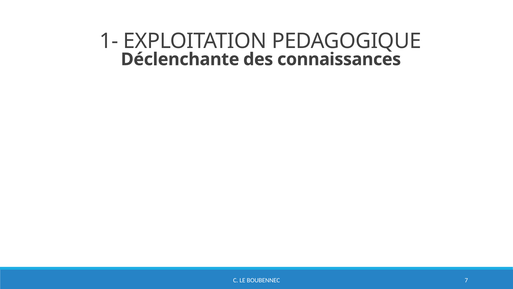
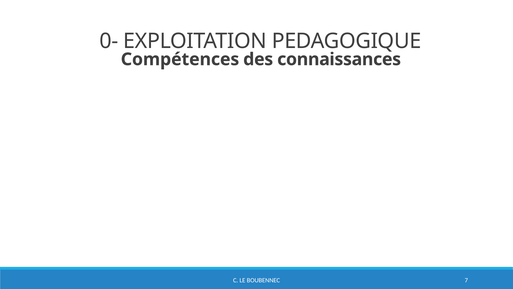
1-: 1- -> 0- (109, 41)
Déclenchante: Déclenchante -> Compétences (180, 59)
